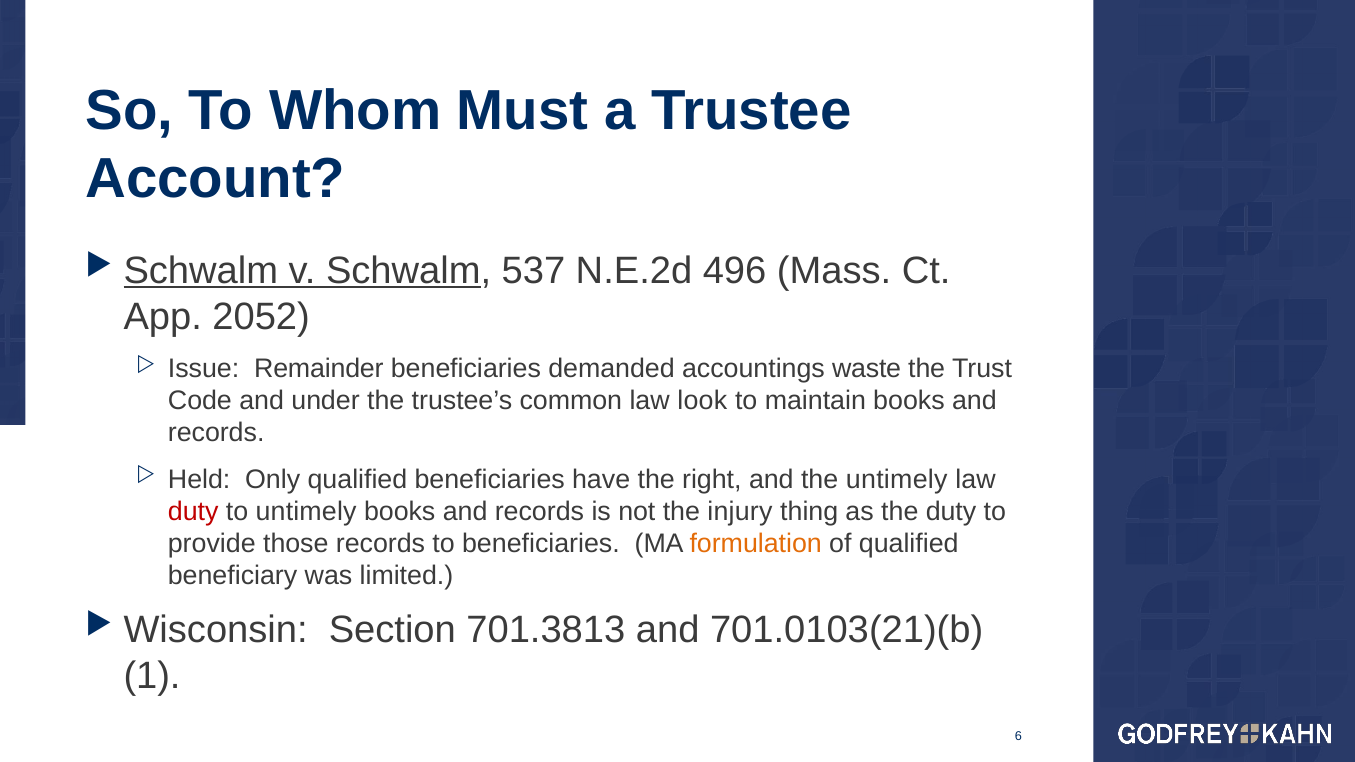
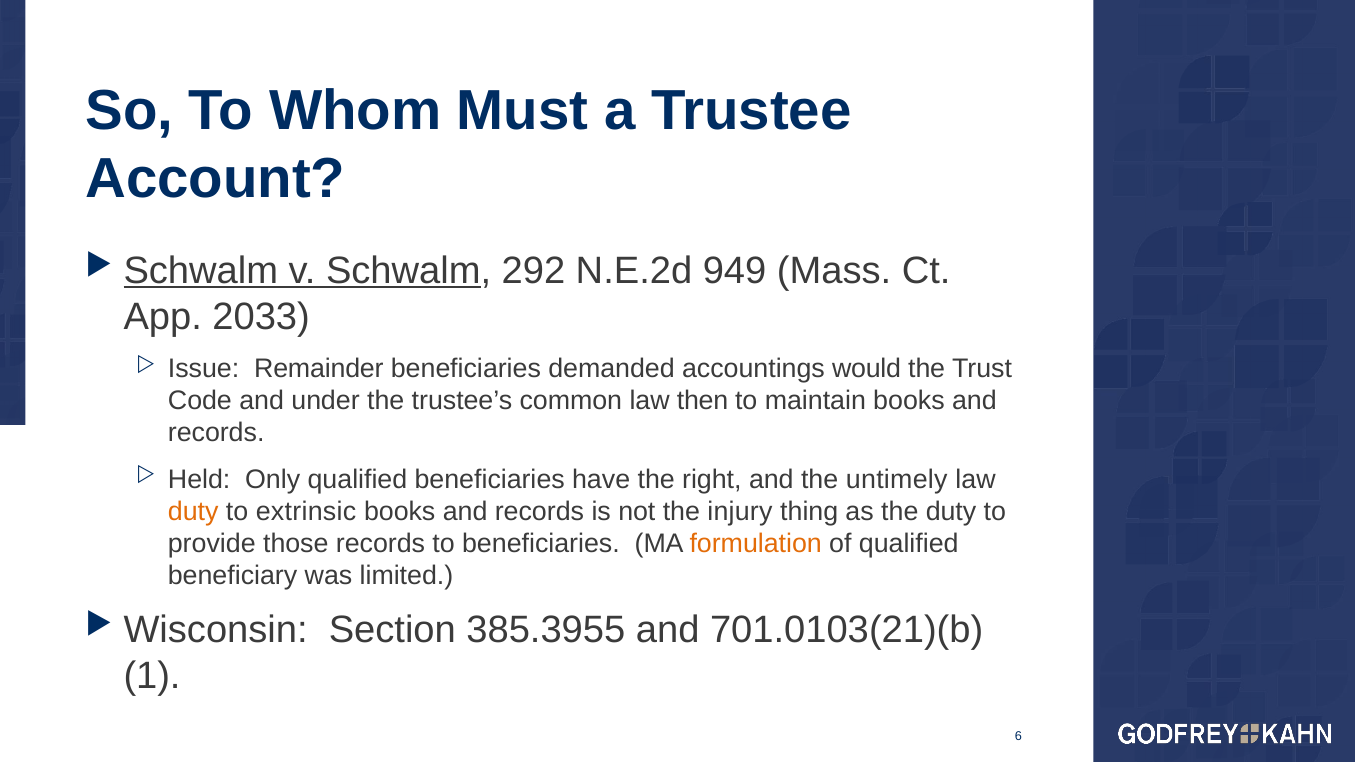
537: 537 -> 292 (534, 271)
496: 496 -> 949 (735, 271)
2052: 2052 -> 2033 (261, 317)
waste: waste -> would (867, 369)
look: look -> then (703, 401)
duty colour: red -> orange (193, 512)
to untimely: untimely -> extrinsic (306, 512)
701.3813: 701.3813 -> 385.3955 (546, 630)
